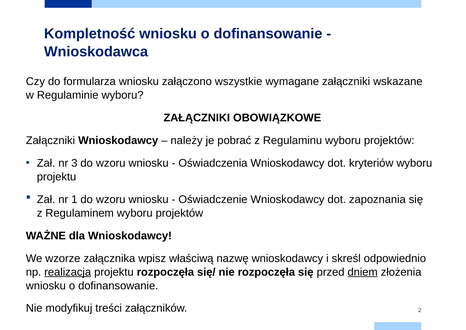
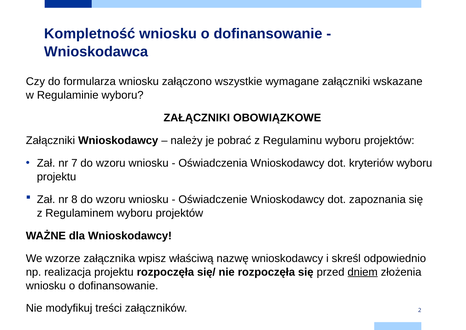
3: 3 -> 7 (74, 163)
1: 1 -> 8 (74, 199)
realizacja underline: present -> none (68, 272)
